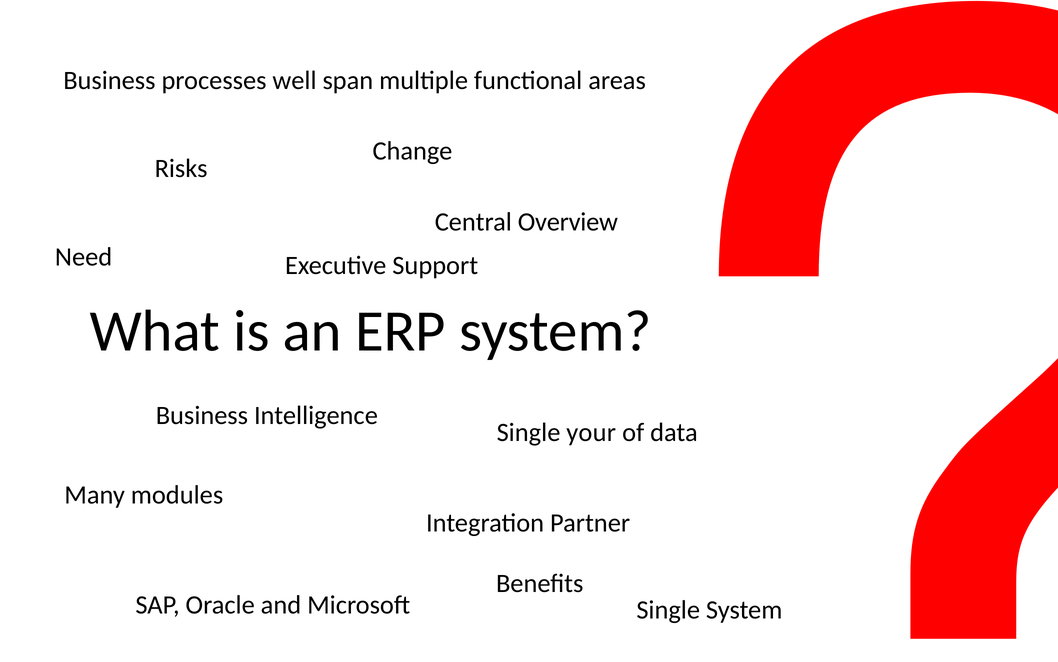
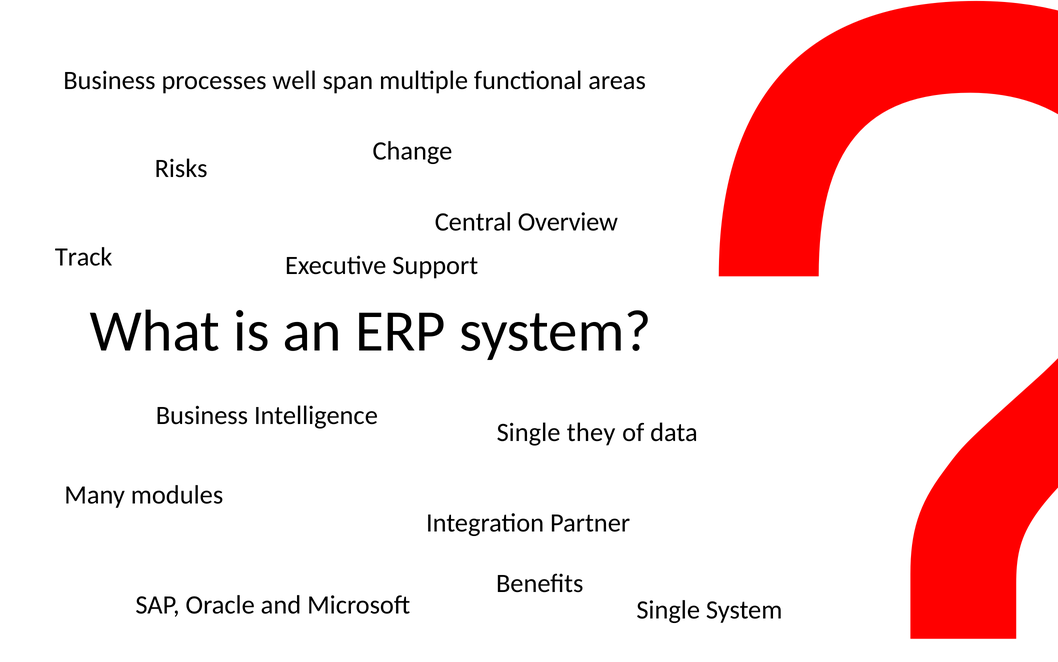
Need: Need -> Track (84, 257)
your: your -> they (591, 432)
